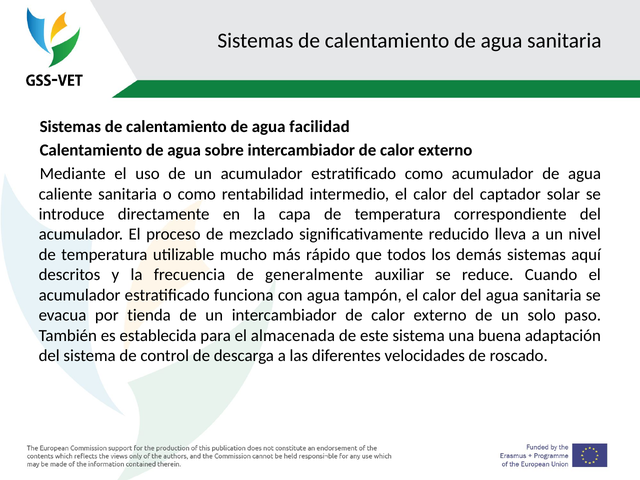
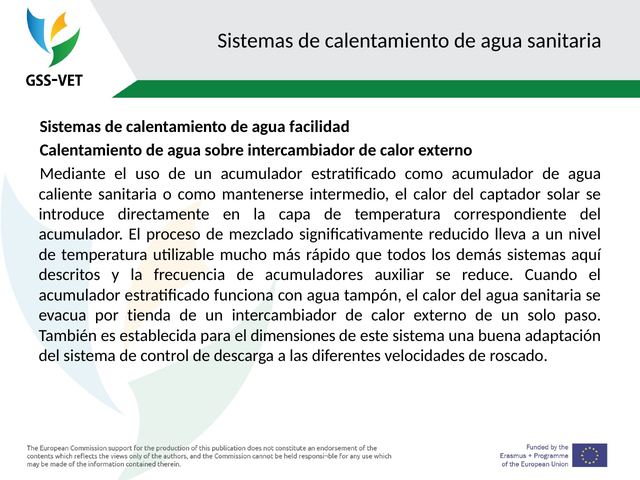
rentabilidad: rentabilidad -> mantenerse (263, 194)
generalmente: generalmente -> acumuladores (314, 275)
almacenada: almacenada -> dimensiones (293, 336)
